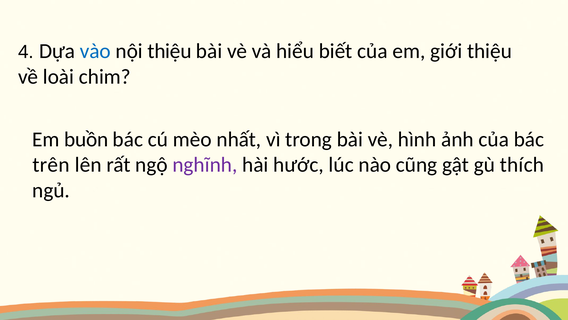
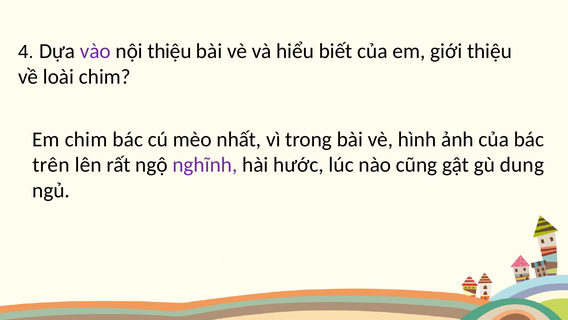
vào colour: blue -> purple (95, 51)
Em buồn: buồn -> chim (86, 139)
thích: thích -> dung (522, 165)
